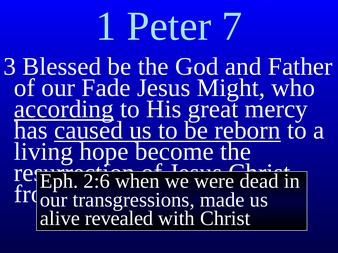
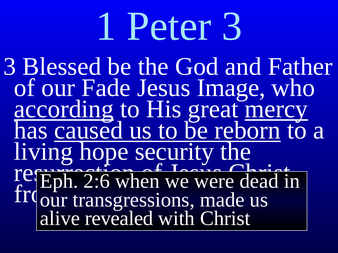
Peter 7: 7 -> 3 (232, 26)
Might: Might -> Image (231, 88)
mercy underline: none -> present (276, 109)
become: become -> security (174, 152)
